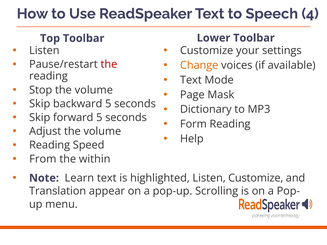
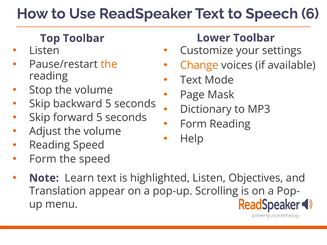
4: 4 -> 6 (310, 14)
the colour: red -> orange (109, 64)
From: From -> Form (43, 159)
the within: within -> speed (95, 159)
Listen Customize: Customize -> Objectives (256, 178)
